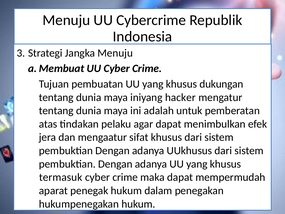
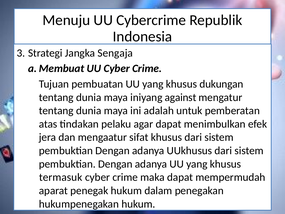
Jangka Menuju: Menuju -> Sengaja (115, 53)
hacker: hacker -> against (181, 97)
